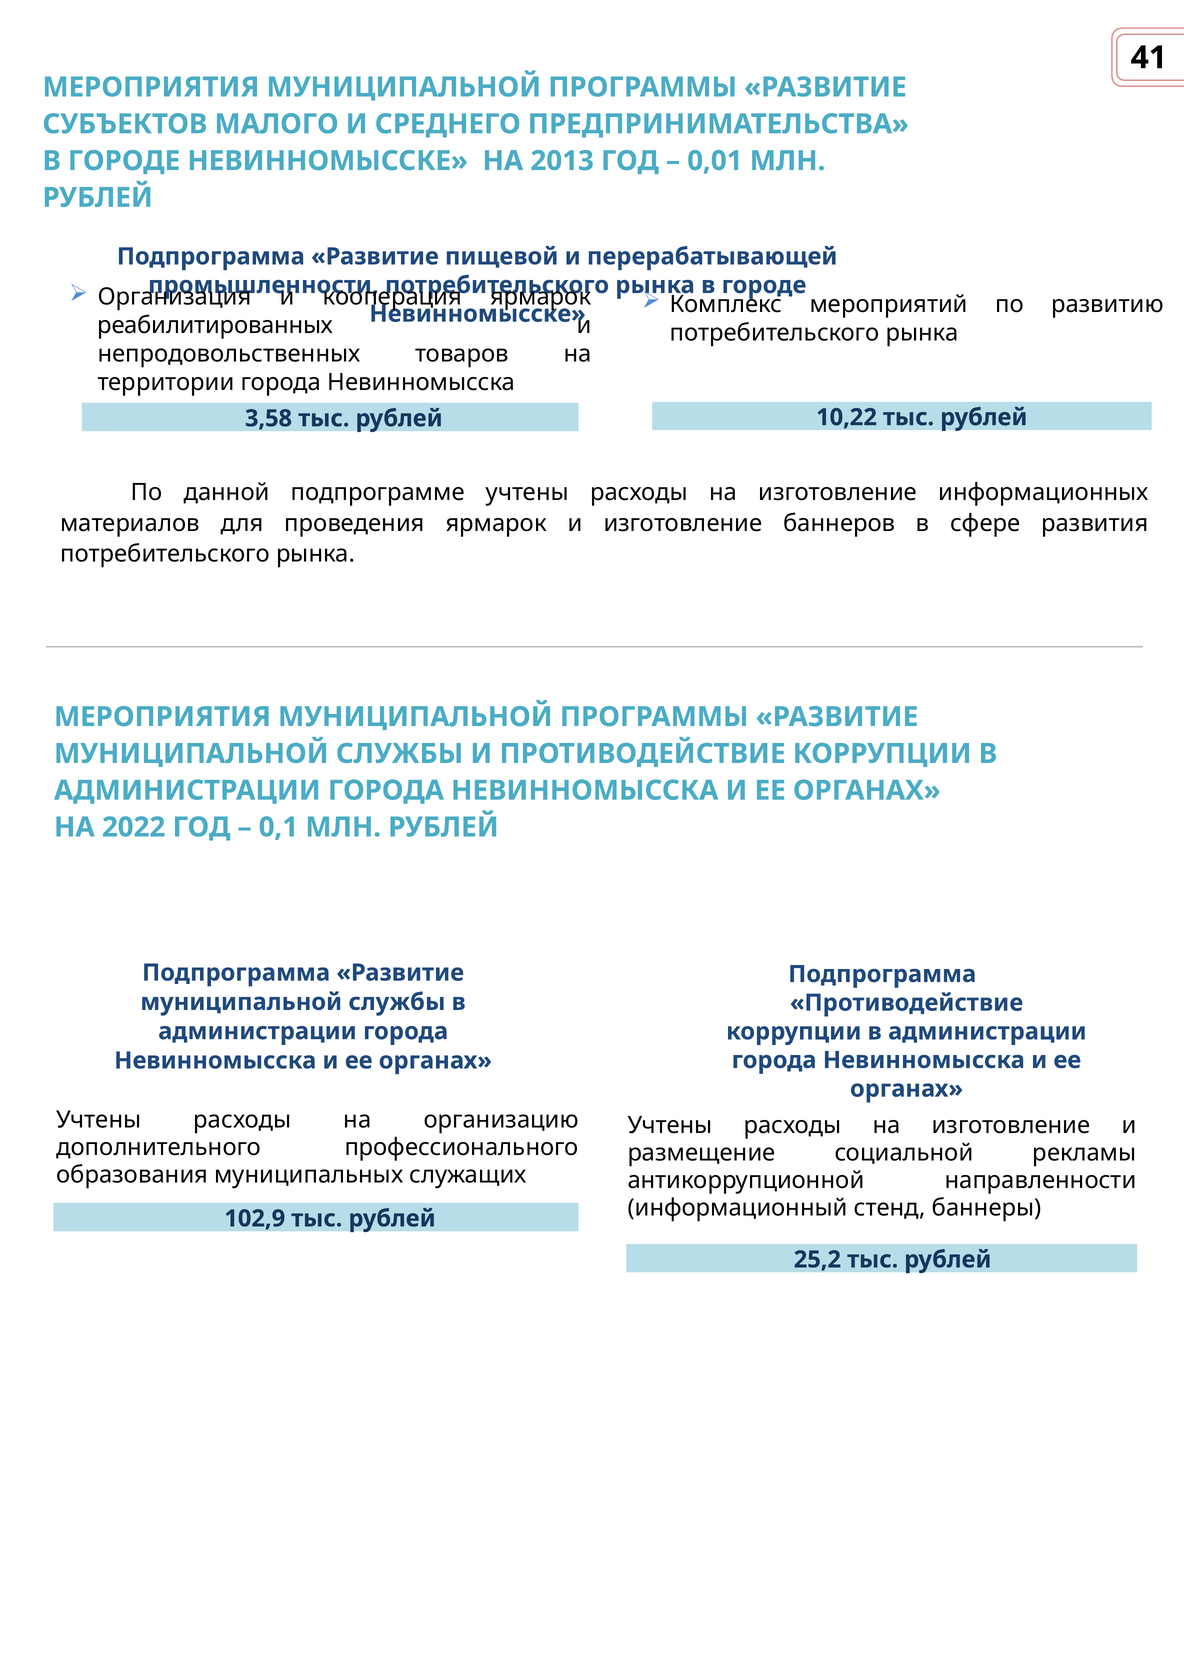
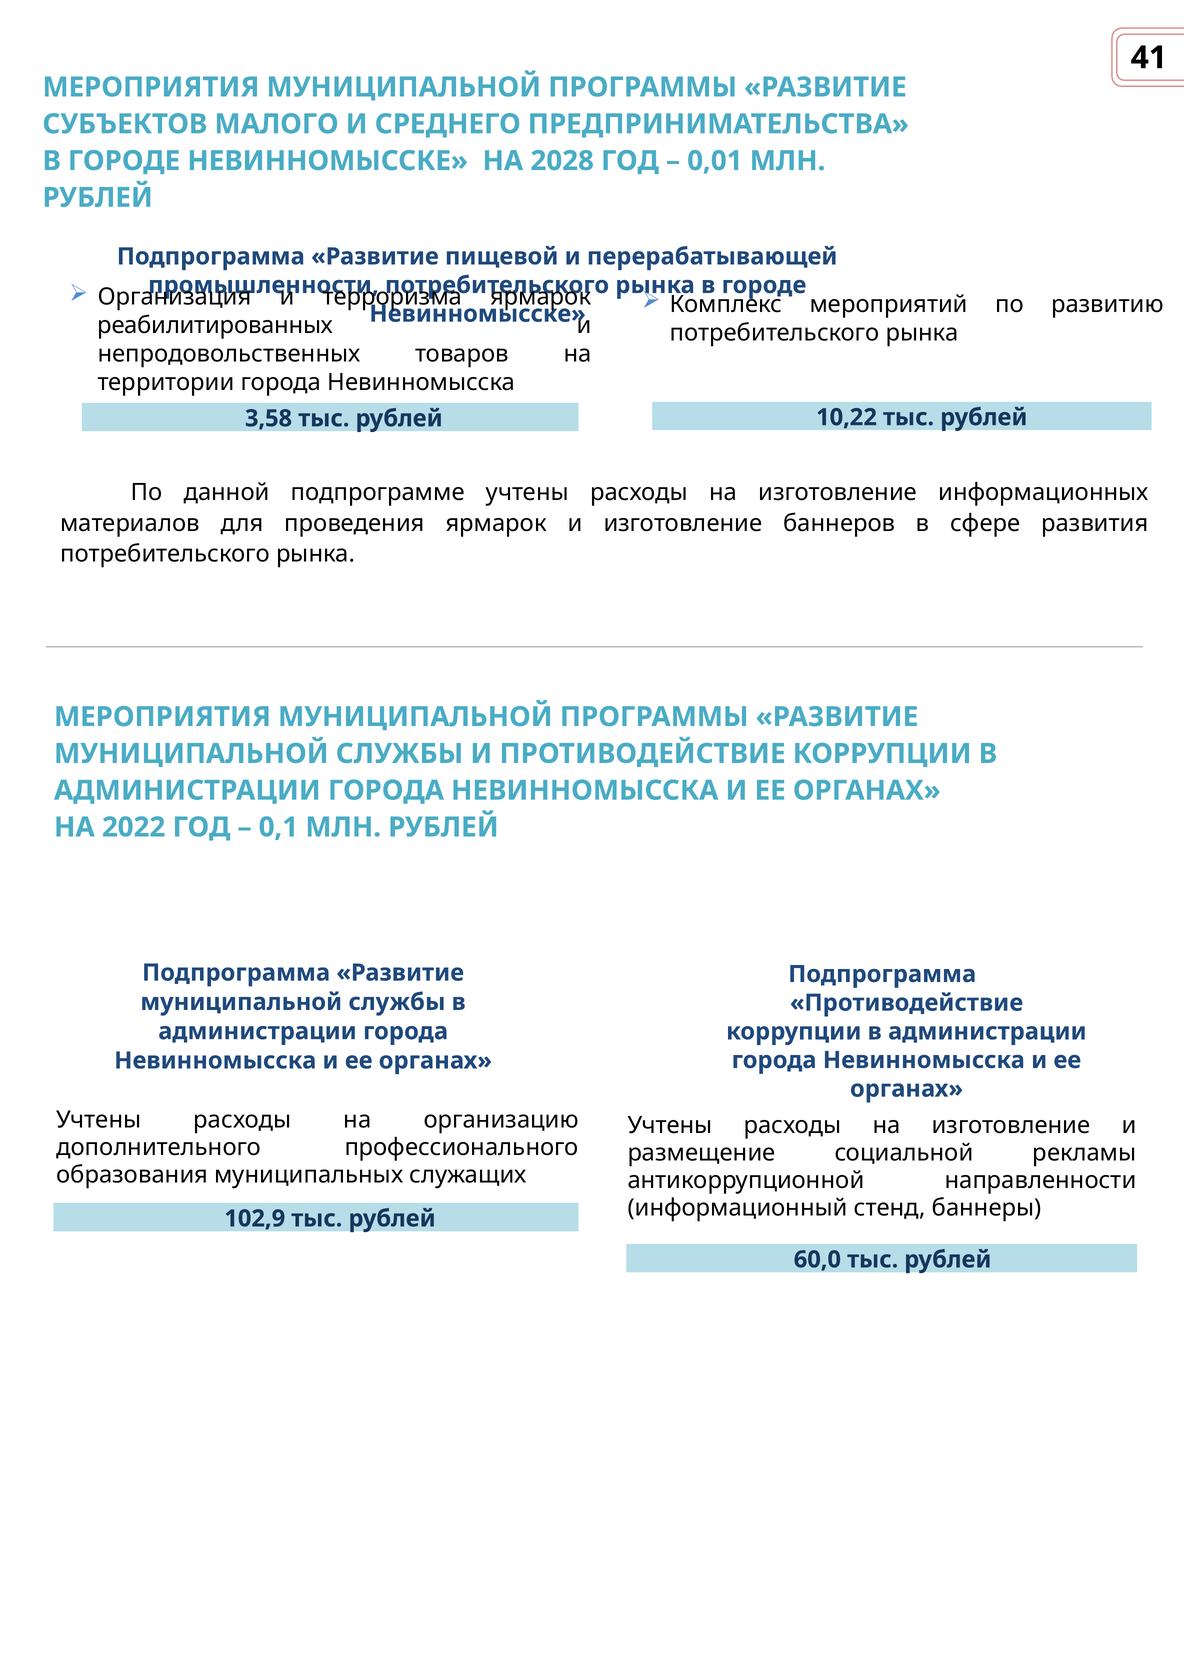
2013: 2013 -> 2028 (562, 161)
кооперация: кооперация -> терроризма (392, 297)
25,2: 25,2 -> 60,0 (817, 1259)
